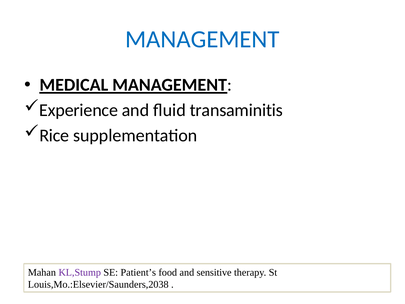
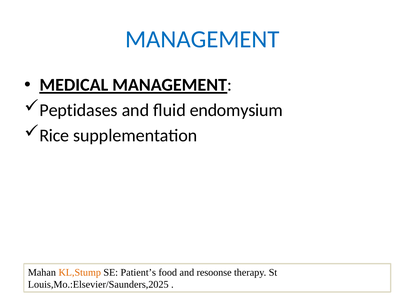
Experience: Experience -> Peptidases (79, 110)
transaminitis: transaminitis -> endomysium (236, 110)
KL,Stump colour: purple -> orange (80, 272)
sensitive: sensitive -> resoonse (214, 272)
Louis,Mo.:Elsevier/Saunders,2038: Louis,Mo.:Elsevier/Saunders,2038 -> Louis,Mo.:Elsevier/Saunders,2025 (98, 284)
